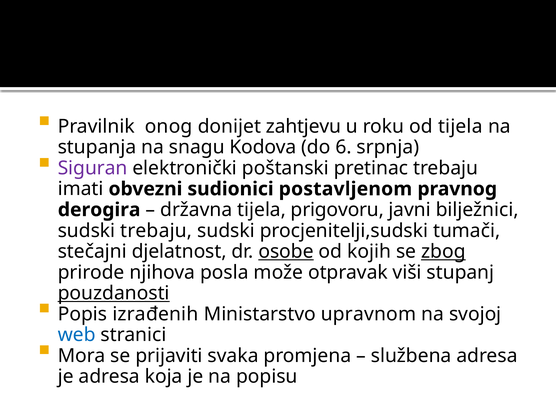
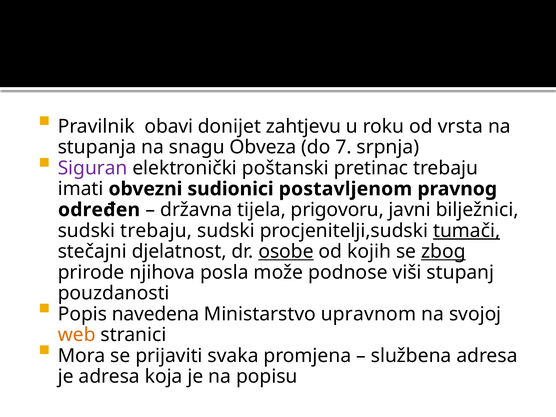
onog: onog -> obavi (169, 126)
od tijela: tijela -> vrsta (460, 126)
Kodova: Kodova -> Obveza (263, 147)
6: 6 -> 7 (344, 147)
derogira: derogira -> određen (99, 210)
tumači underline: none -> present (467, 231)
otpravak: otpravak -> podnose (348, 272)
pouzdanosti underline: present -> none (114, 293)
izrađenih: izrađenih -> navedena (156, 314)
web colour: blue -> orange (77, 335)
